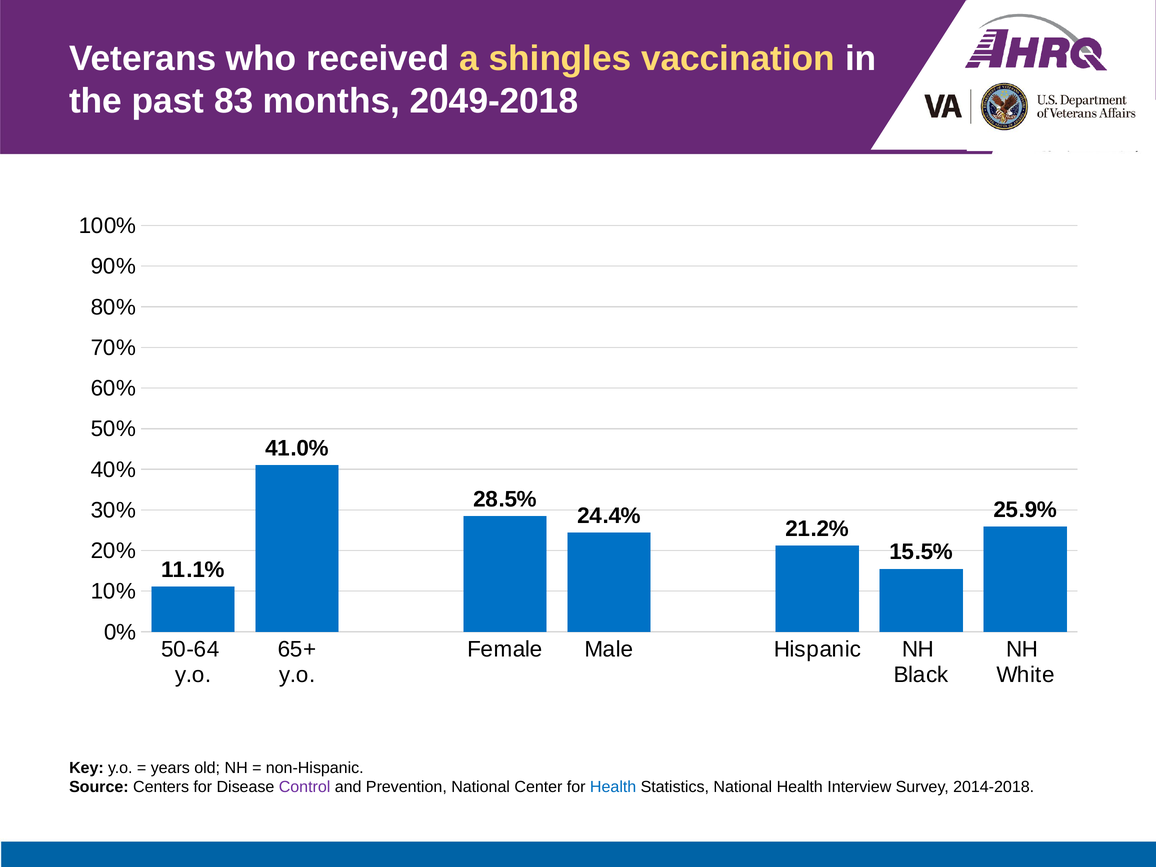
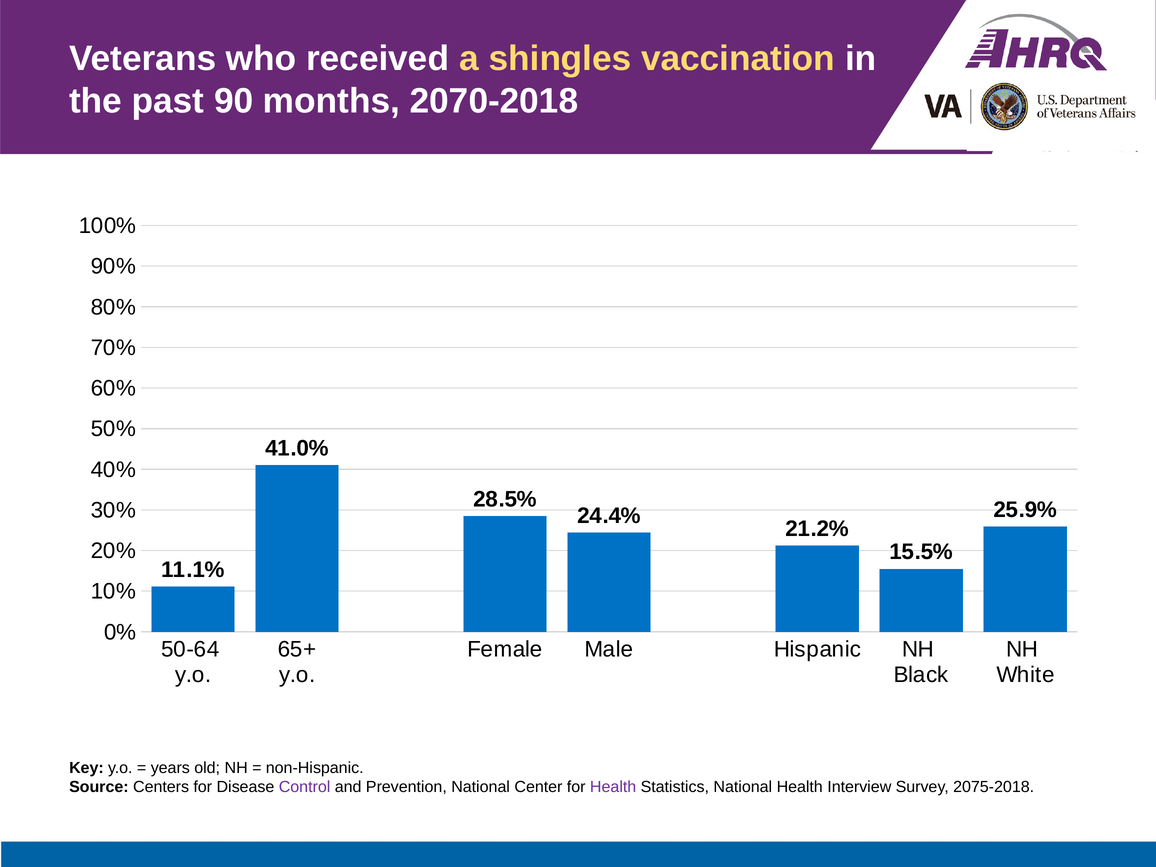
83: 83 -> 90 (234, 101)
2049-2018: 2049-2018 -> 2070-2018 (494, 101)
Health colour: blue -> purple (613, 787)
2014-2018: 2014-2018 -> 2075-2018 (994, 787)
